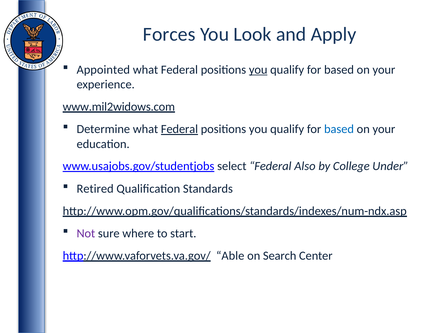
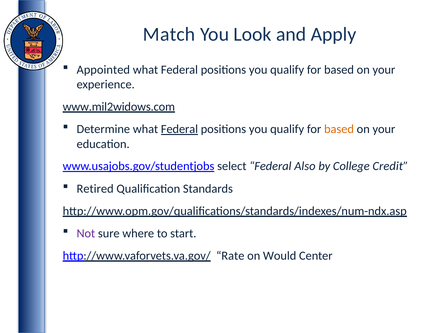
Forces: Forces -> Match (169, 34)
you underline: present -> none (258, 70)
based colour: blue -> orange (339, 129)
Under: Under -> Credit (390, 166)
Able: Able -> Rate (230, 256)
Search: Search -> Would (280, 256)
